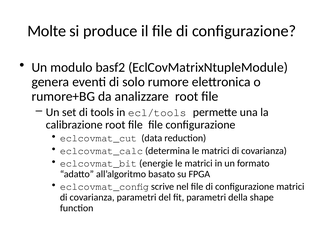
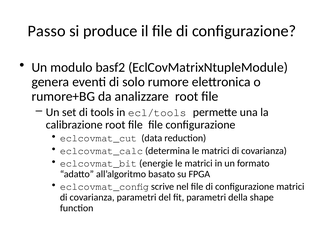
Molte: Molte -> Passo (47, 31)
